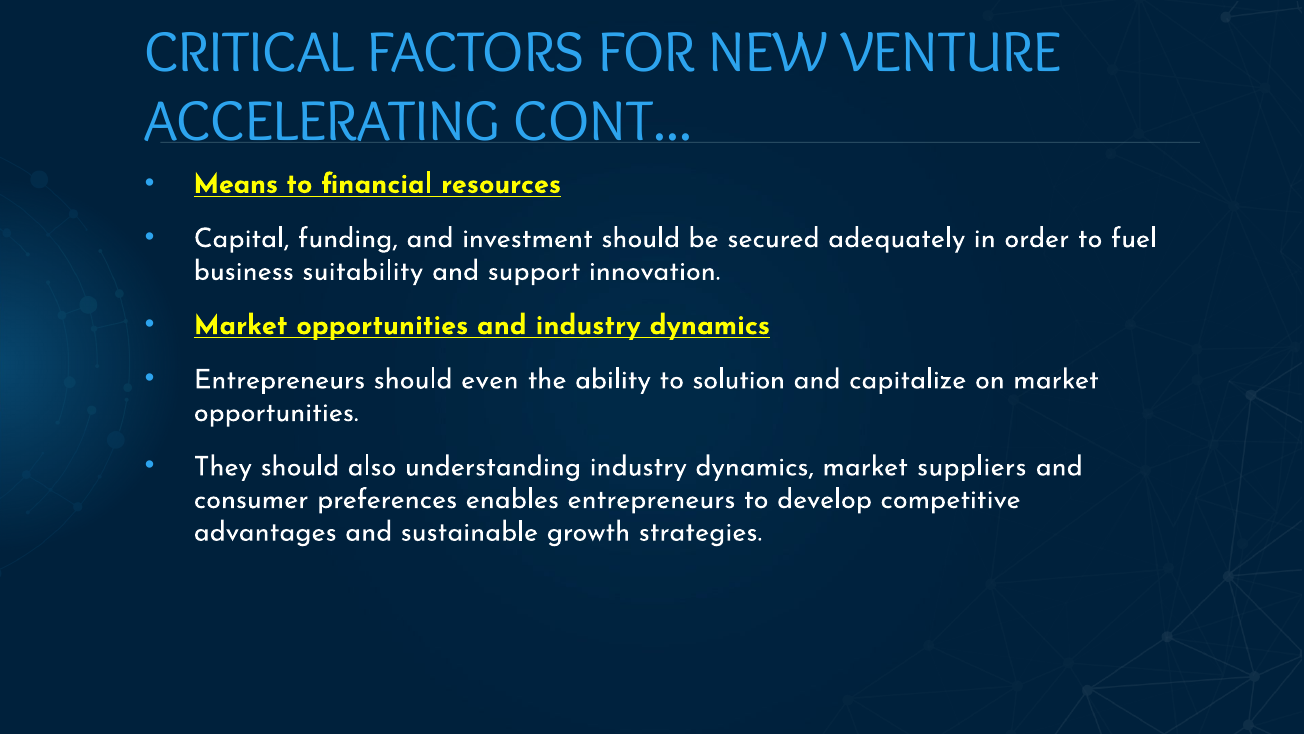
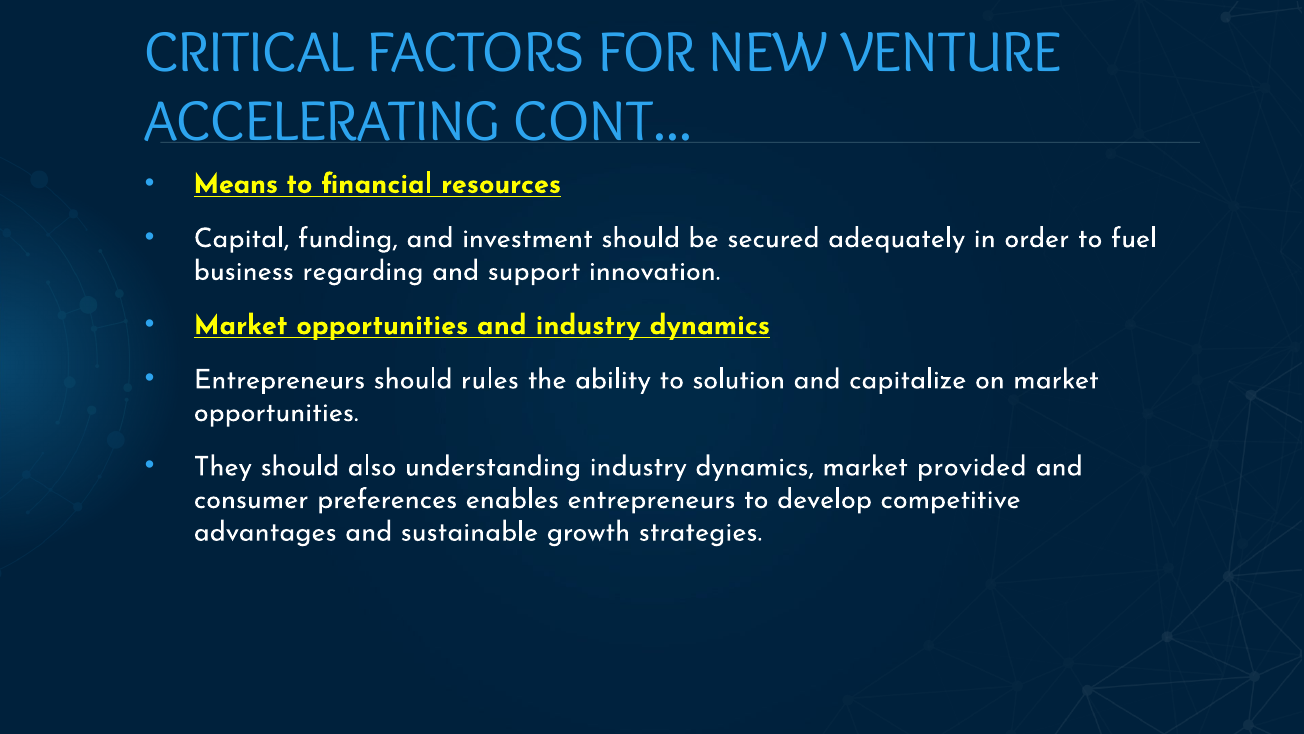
suitability: suitability -> regarding (363, 271)
even: even -> rules (490, 379)
suppliers: suppliers -> provided (972, 466)
